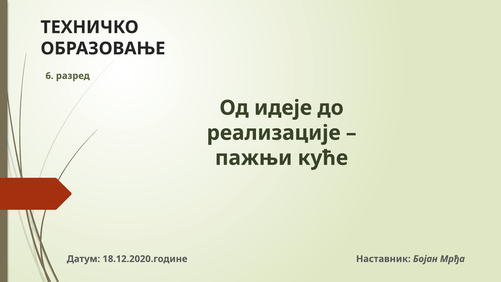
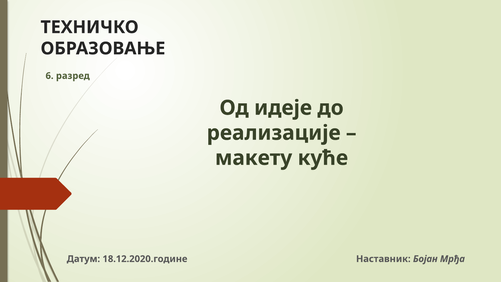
пажњи: пажњи -> макету (254, 158)
